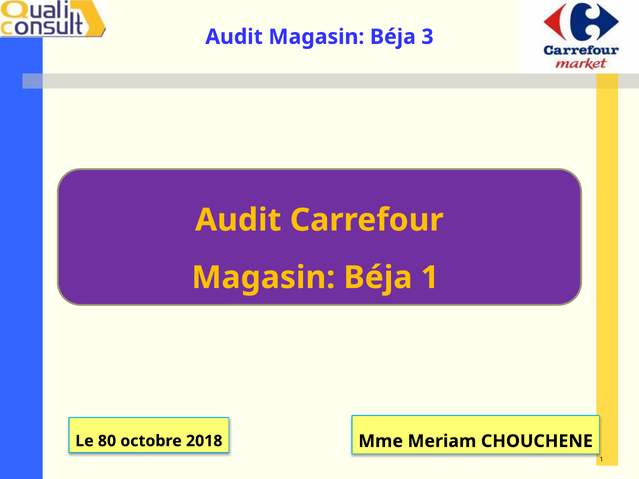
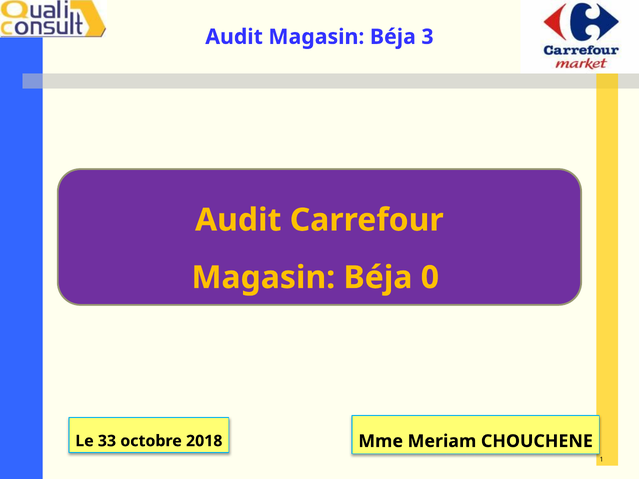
Béja 1: 1 -> 0 (430, 278)
80: 80 -> 33 (107, 441)
